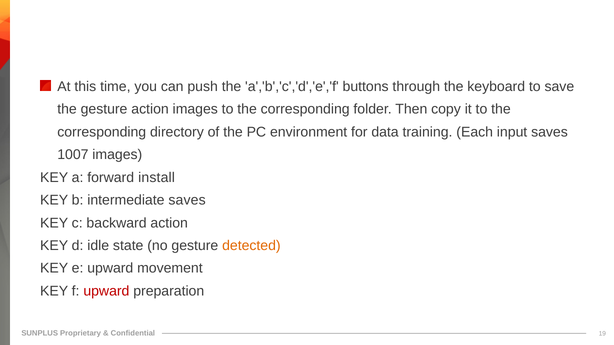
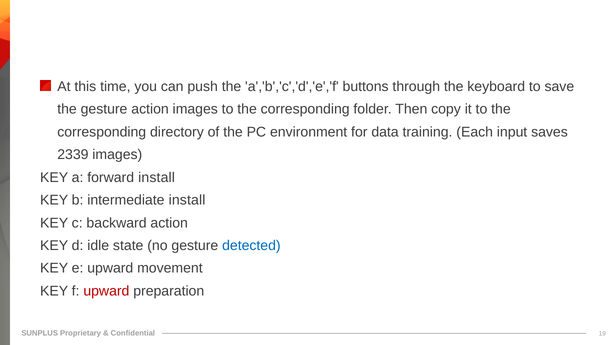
1007: 1007 -> 2339 (73, 155)
intermediate saves: saves -> install (187, 200)
detected colour: orange -> blue (251, 246)
